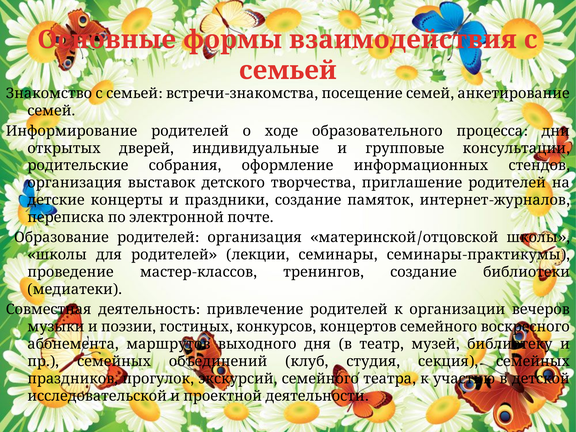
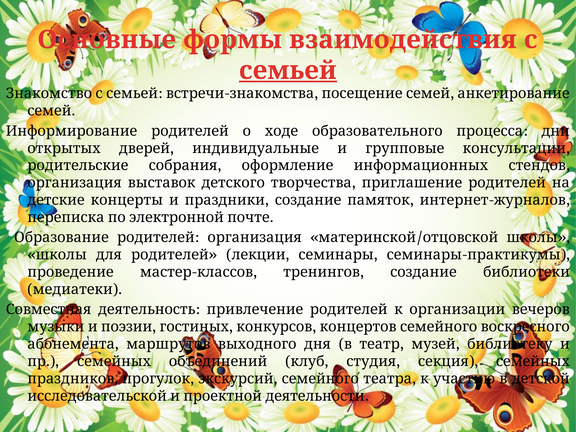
семьей underline: none -> present (288, 70)
